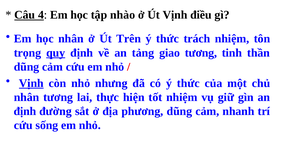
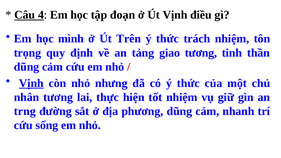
nhào: nhào -> đoạn (123, 15)
học nhân: nhân -> mình (71, 39)
quy underline: present -> none (56, 53)
định: định -> trng (25, 111)
